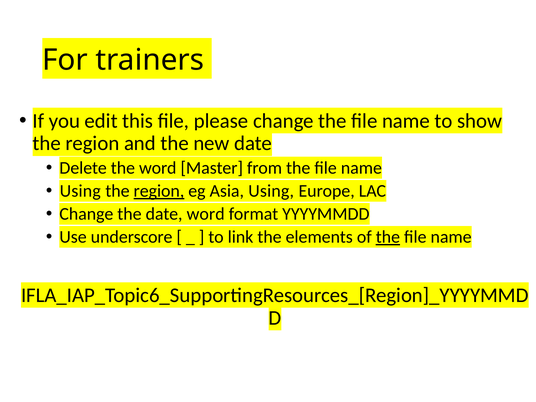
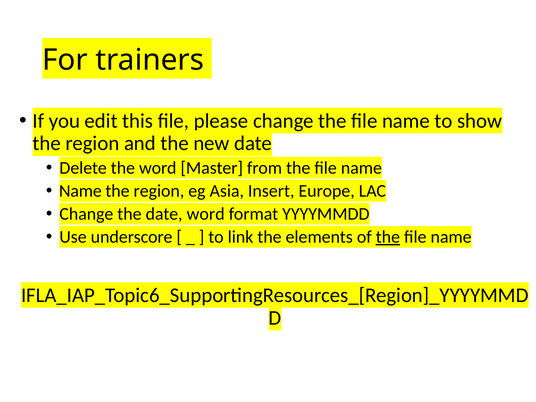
Using: Using -> Name (80, 191)
region underline: present -> none (159, 191)
Asia Using: Using -> Insert (271, 191)
